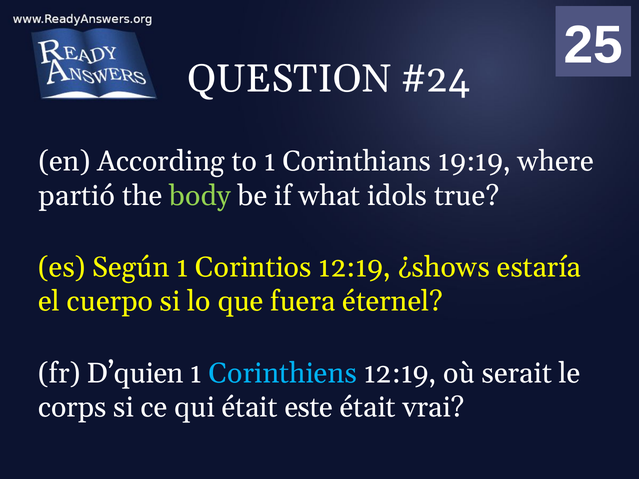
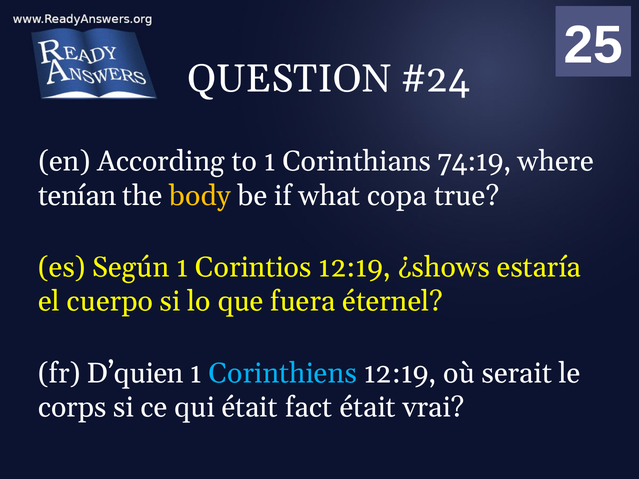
19:19: 19:19 -> 74:19 (474, 162)
partió: partió -> tenían (77, 196)
body colour: light green -> yellow (200, 196)
idols: idols -> copa (397, 196)
este: este -> fact (309, 408)
